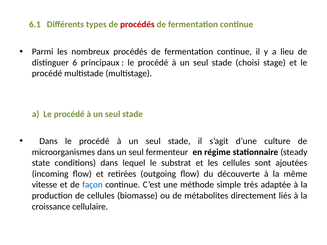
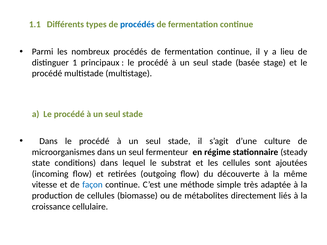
6.1: 6.1 -> 1.1 (35, 24)
procédés colour: red -> blue (137, 24)
6: 6 -> 1 (75, 63)
choisi: choisi -> basée (248, 63)
